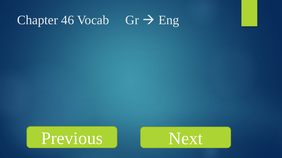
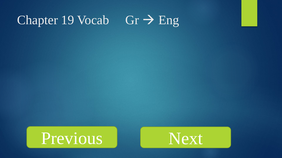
46: 46 -> 19 (68, 20)
